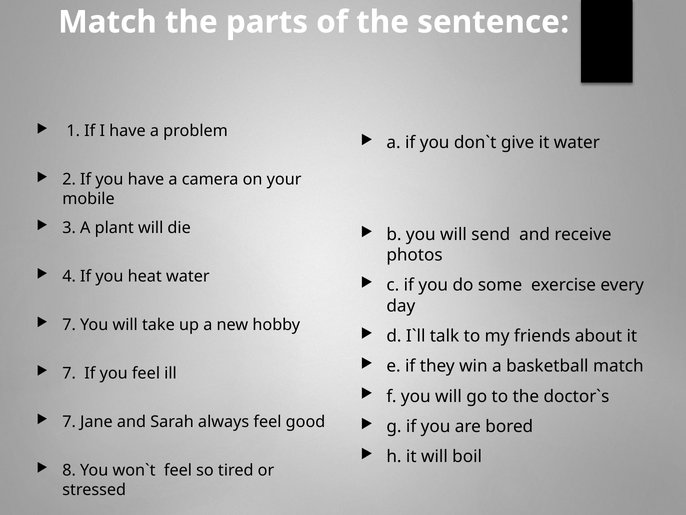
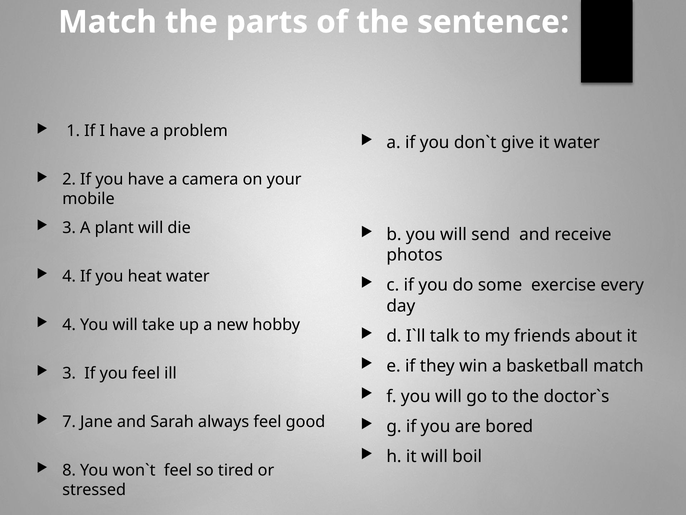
7: 7 -> 4 (69, 325)
7: 7 -> 3 (69, 373)
